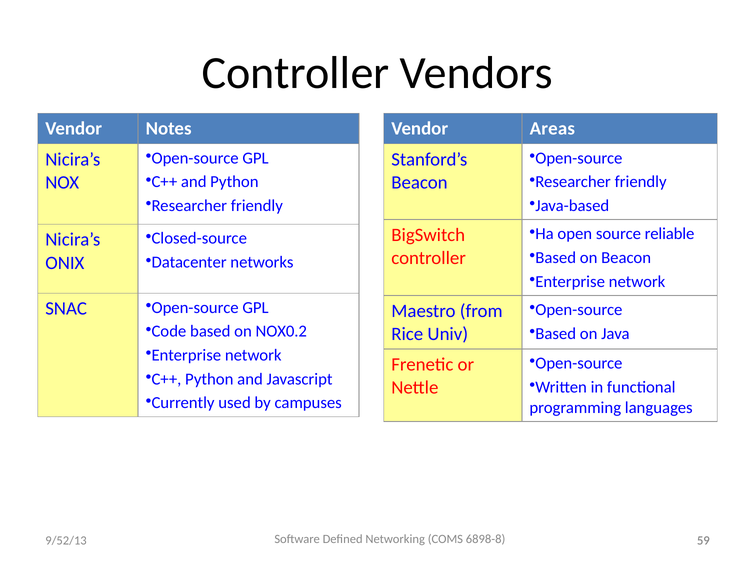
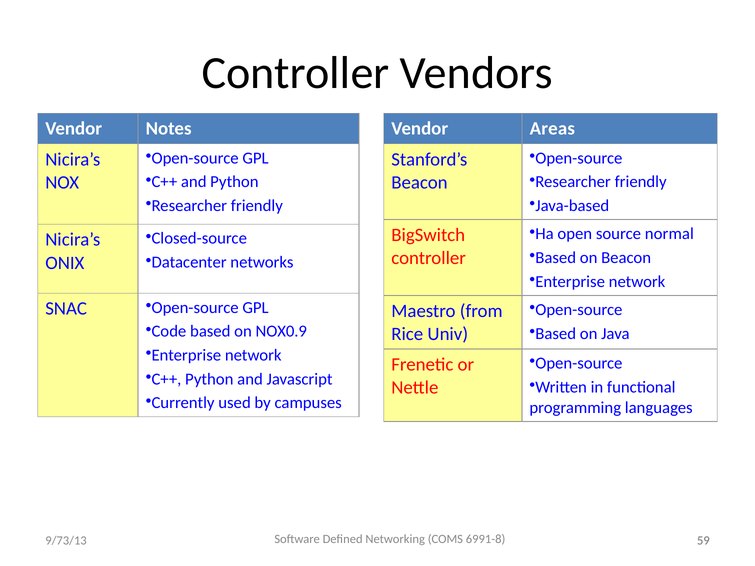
reliable: reliable -> normal (669, 234)
NOX0.2: NOX0.2 -> NOX0.9 (281, 331)
6898-8: 6898-8 -> 6991-8 (486, 539)
9/52/13: 9/52/13 -> 9/73/13 (66, 541)
